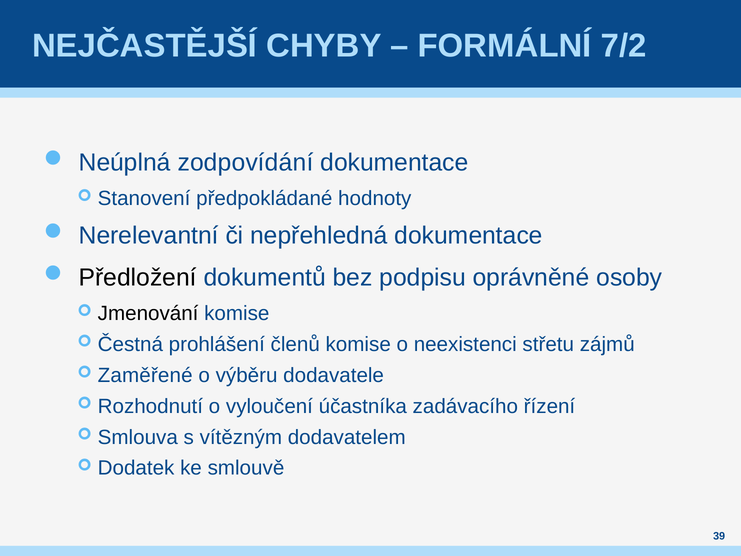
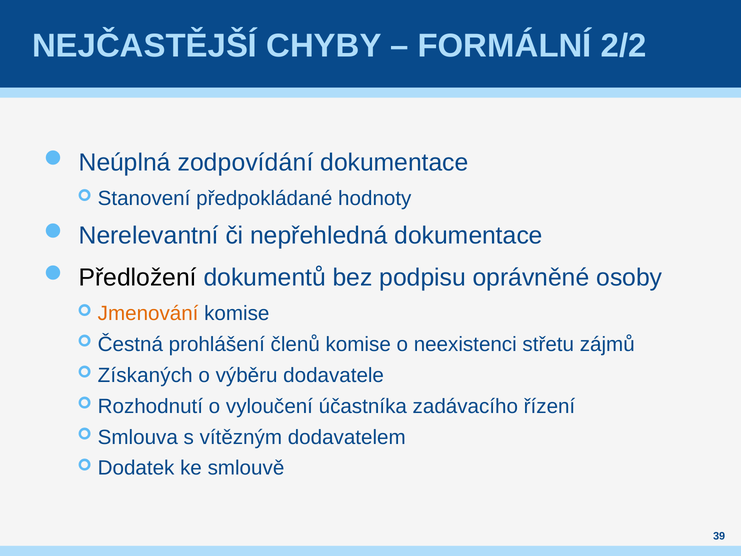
7/2: 7/2 -> 2/2 (624, 46)
Jmenování colour: black -> orange (148, 313)
Zaměřené: Zaměřené -> Získaných (145, 375)
